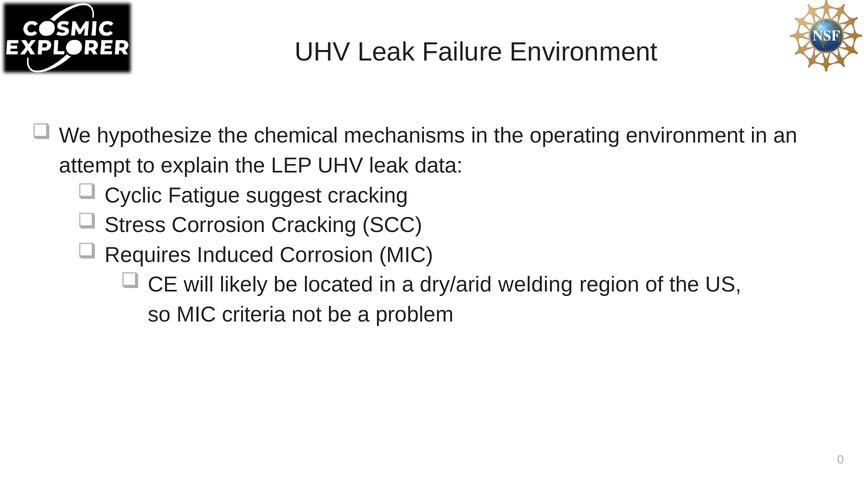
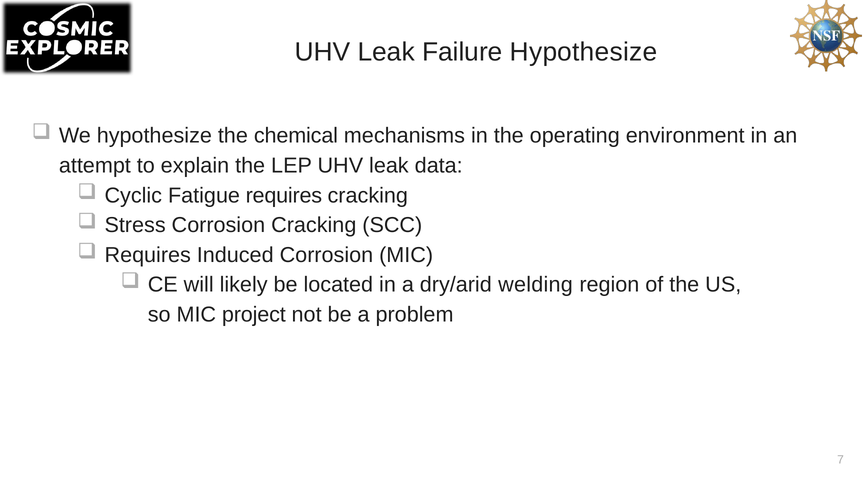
Failure Environment: Environment -> Hypothesize (584, 52)
Fatigue suggest: suggest -> requires (284, 195)
criteria: criteria -> project (254, 315)
0: 0 -> 7 (840, 460)
